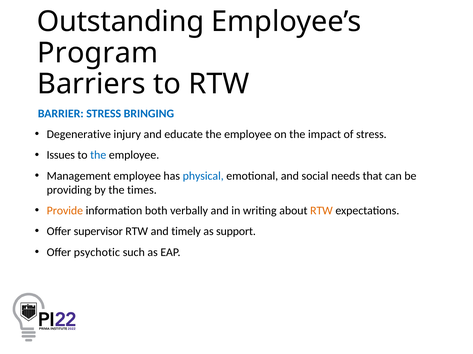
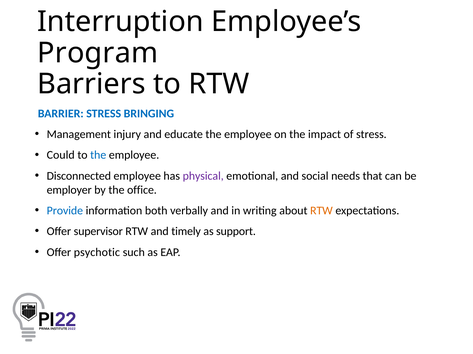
Outstanding: Outstanding -> Interruption (120, 22)
Degenerative: Degenerative -> Management (79, 135)
Issues: Issues -> Could (61, 155)
Management: Management -> Disconnected (79, 176)
physical colour: blue -> purple (203, 176)
providing: providing -> employer (69, 190)
times: times -> office (142, 190)
Provide colour: orange -> blue (65, 211)
